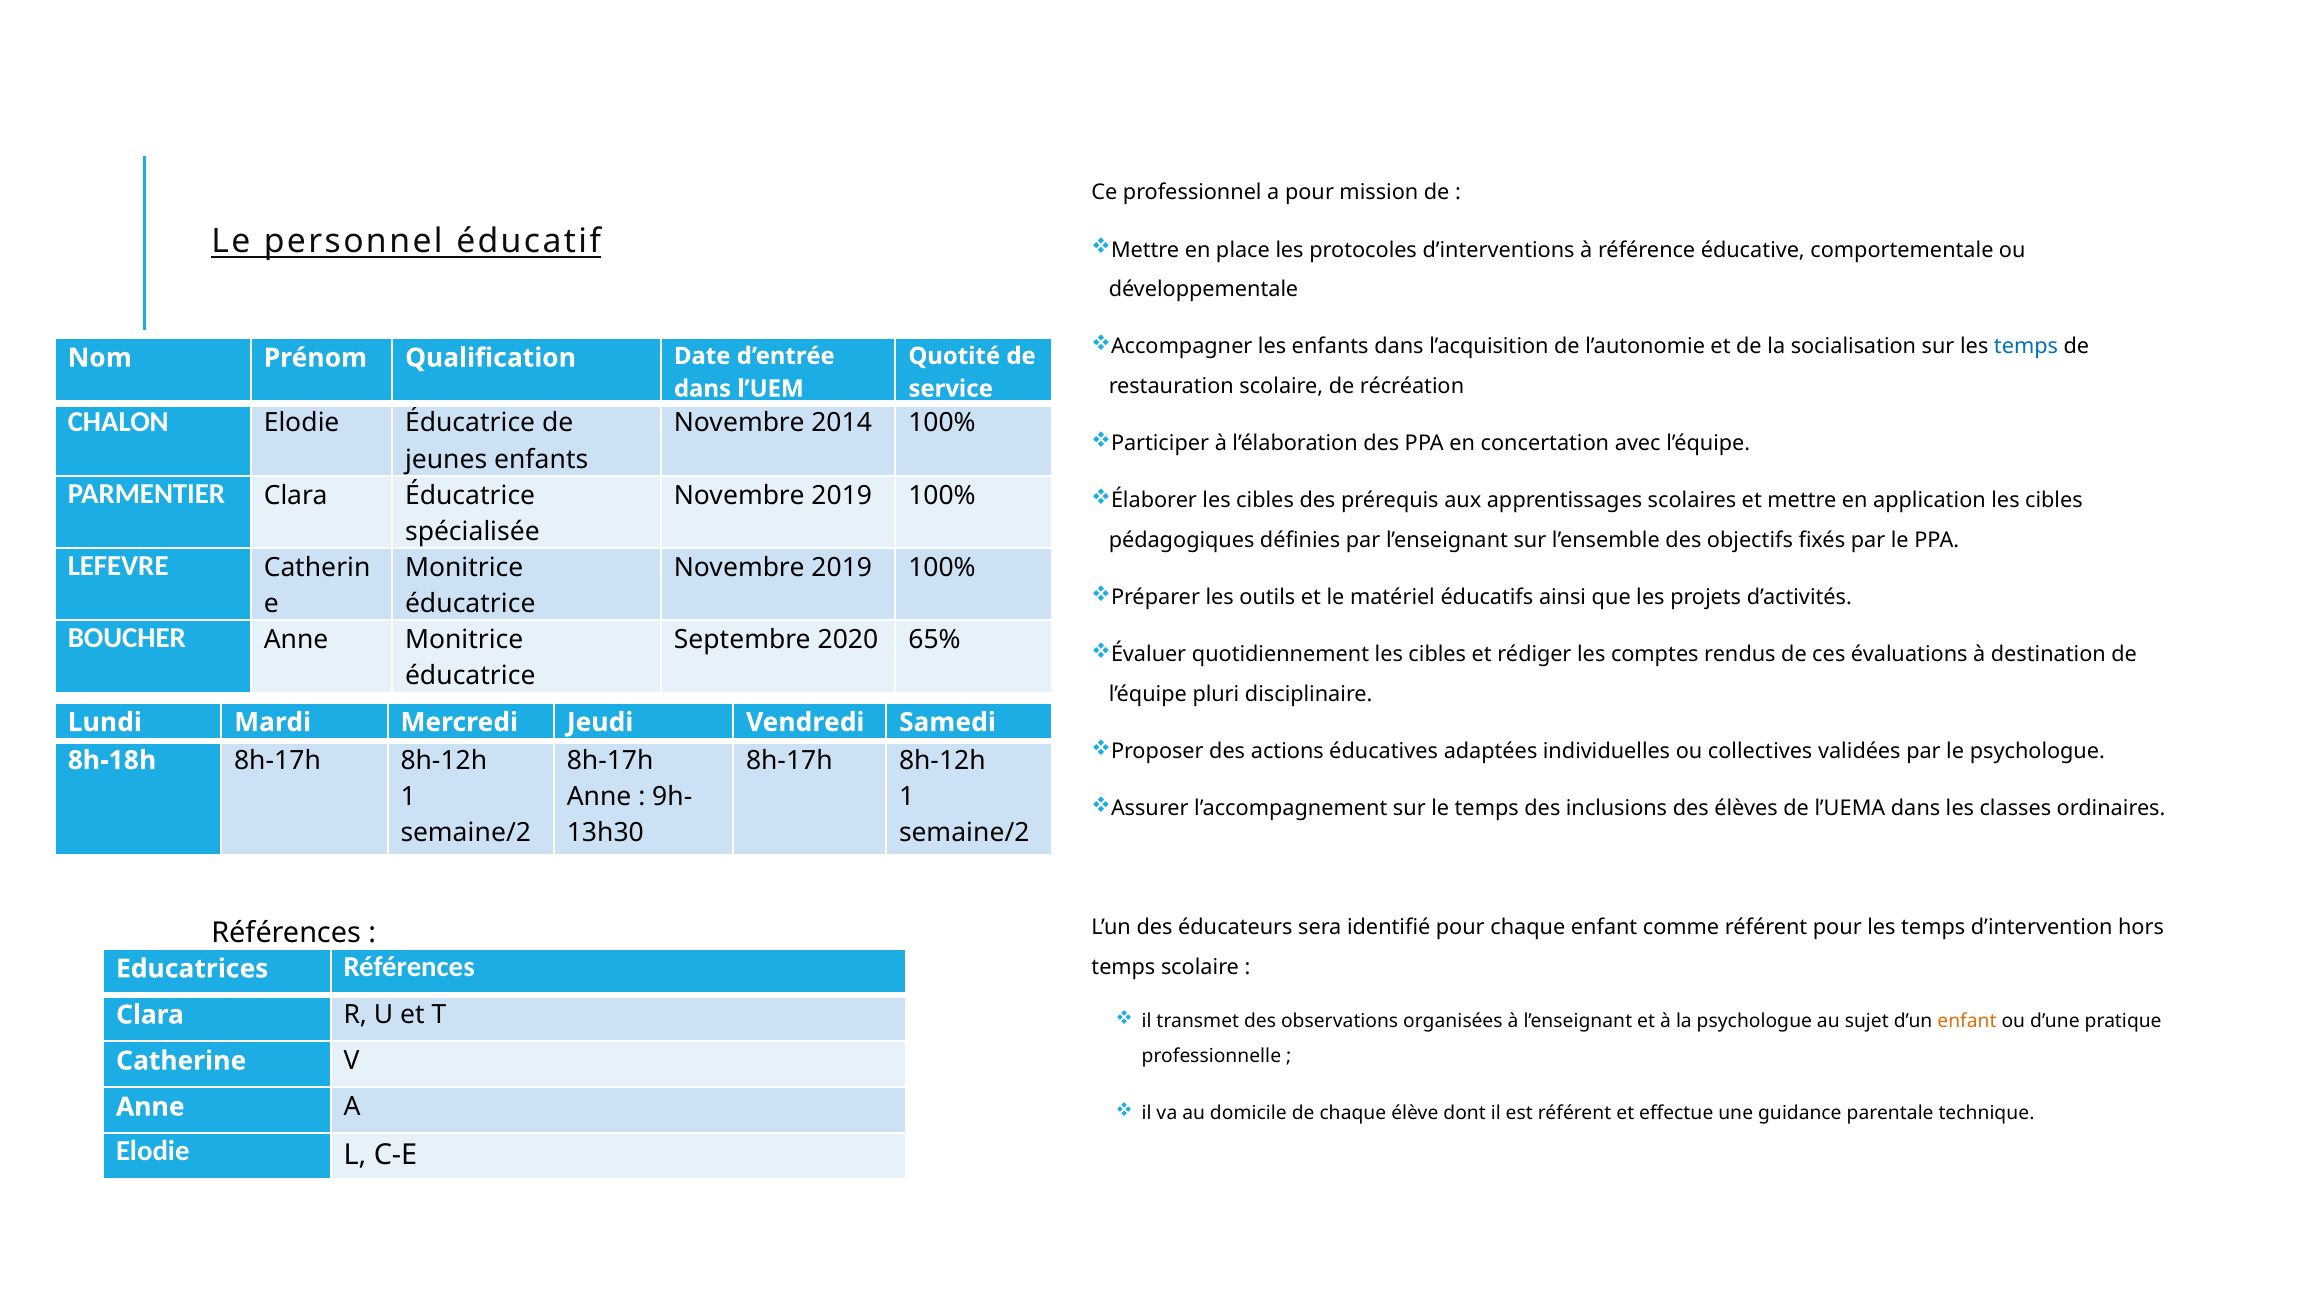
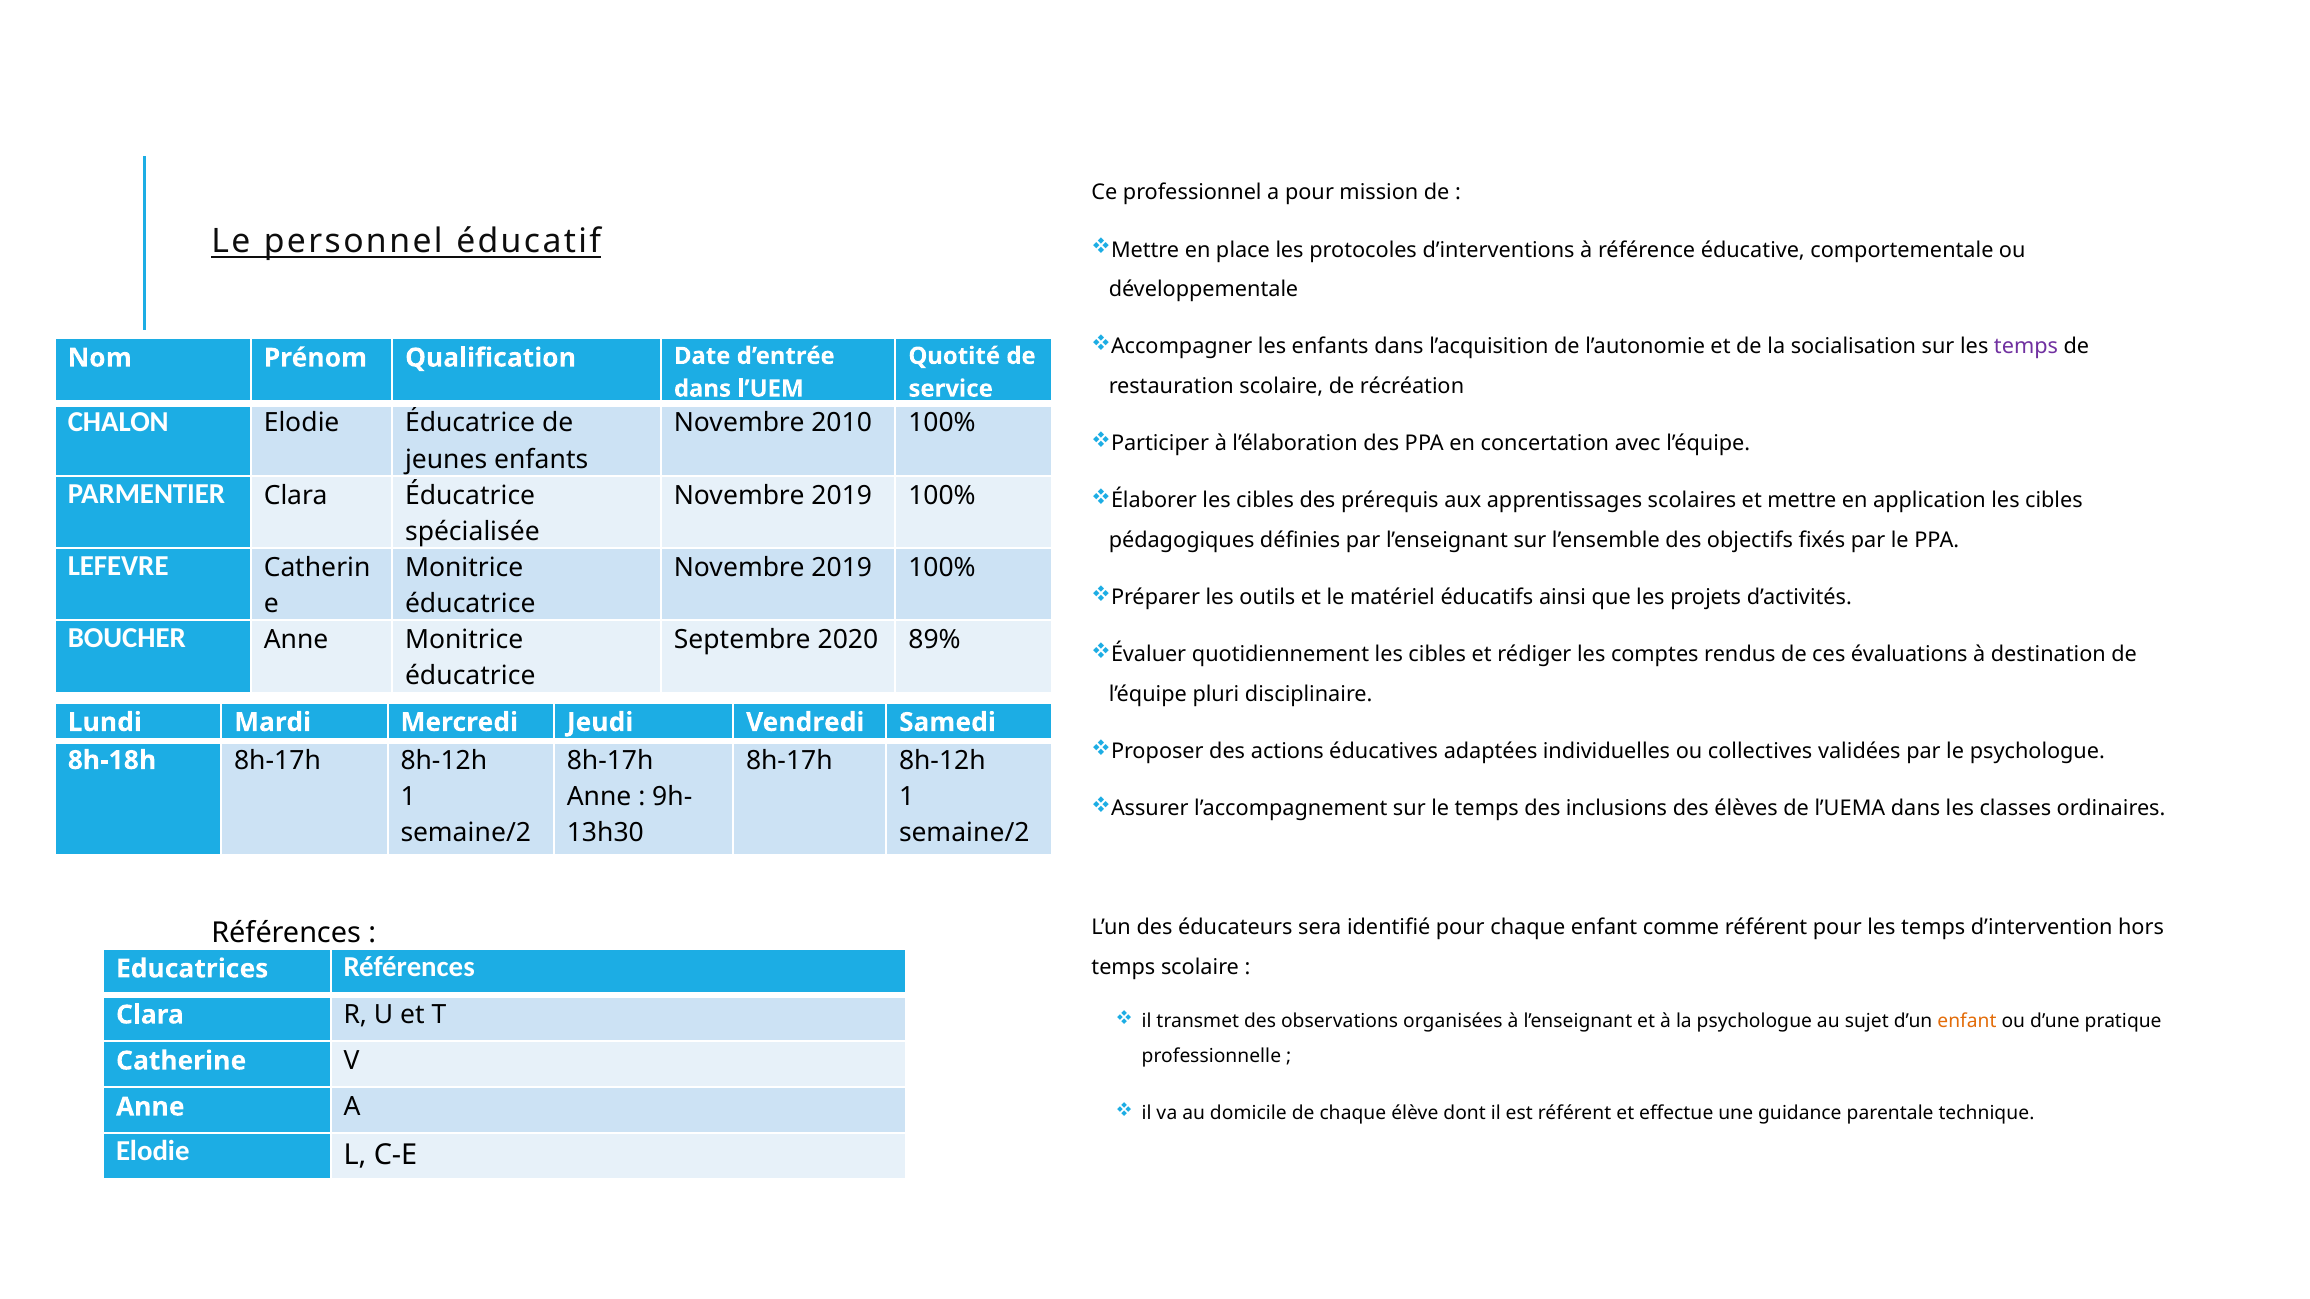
temps colour: blue -> purple (2026, 347)
2014: 2014 -> 2010 (842, 423)
65%: 65% -> 89% (935, 640)
